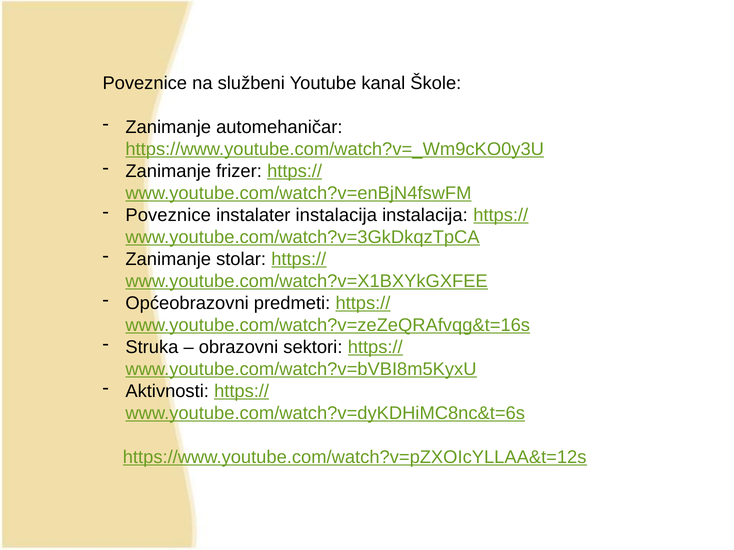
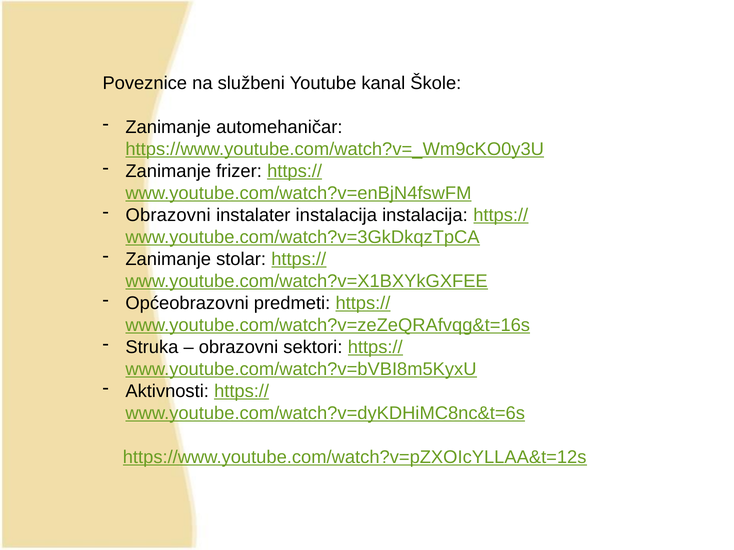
Poveznice: Poveznice -> Obrazovni (168, 215)
